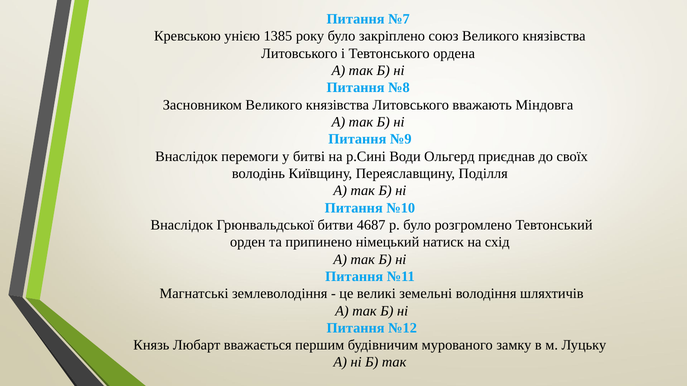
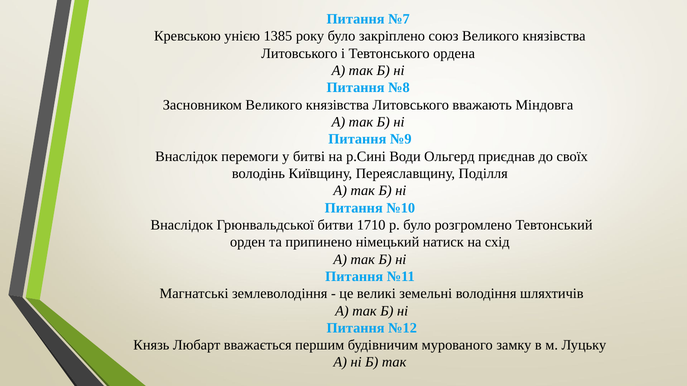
4687: 4687 -> 1710 (371, 225)
